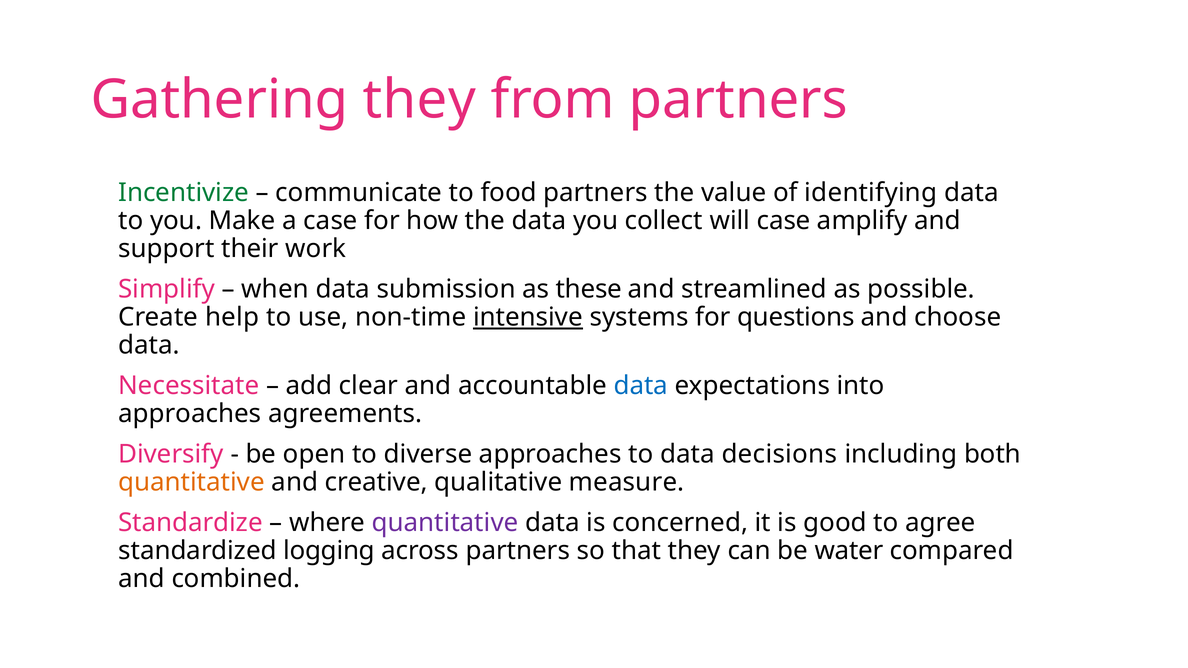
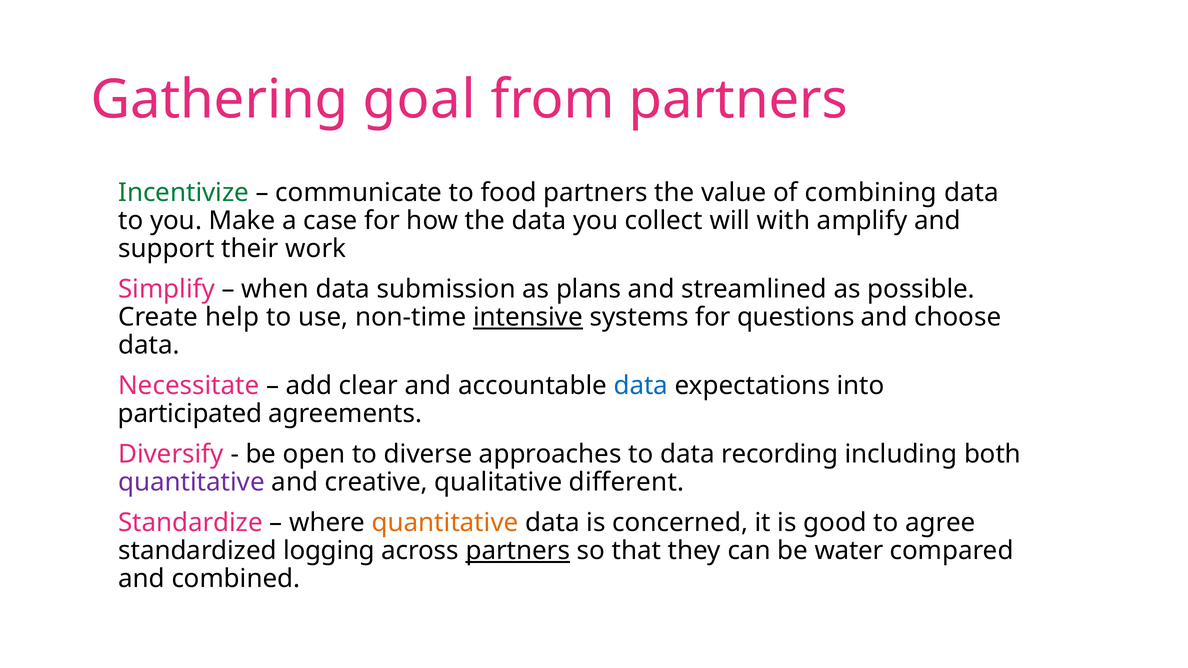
Gathering they: they -> goal (419, 100)
identifying: identifying -> combining (871, 193)
will case: case -> with (783, 221)
these: these -> plans (589, 289)
approaches: approaches -> participated (190, 414)
decisions: decisions -> recording (780, 454)
quantitative colour: orange -> purple (191, 483)
measure: measure -> different (627, 483)
quantitative colour: purple -> orange (445, 523)
partners underline: none -> present (518, 551)
